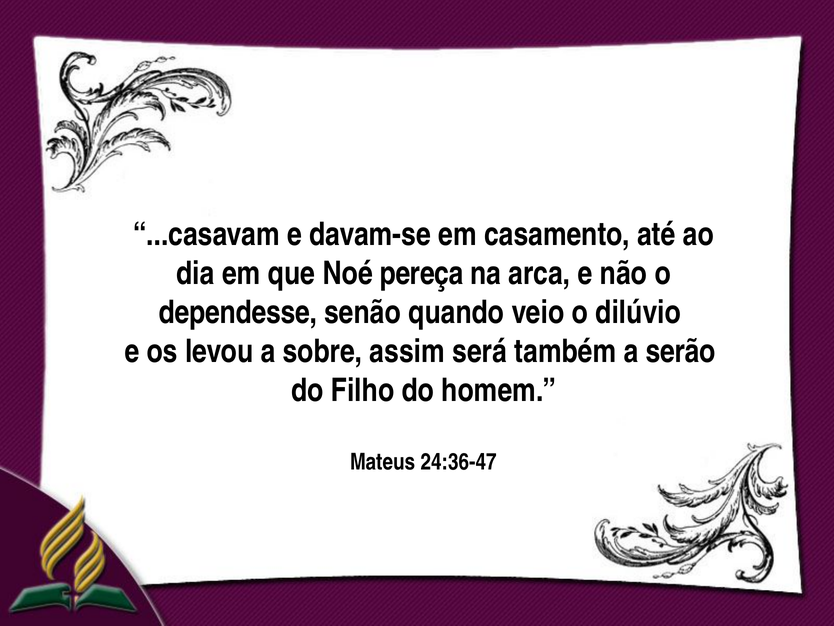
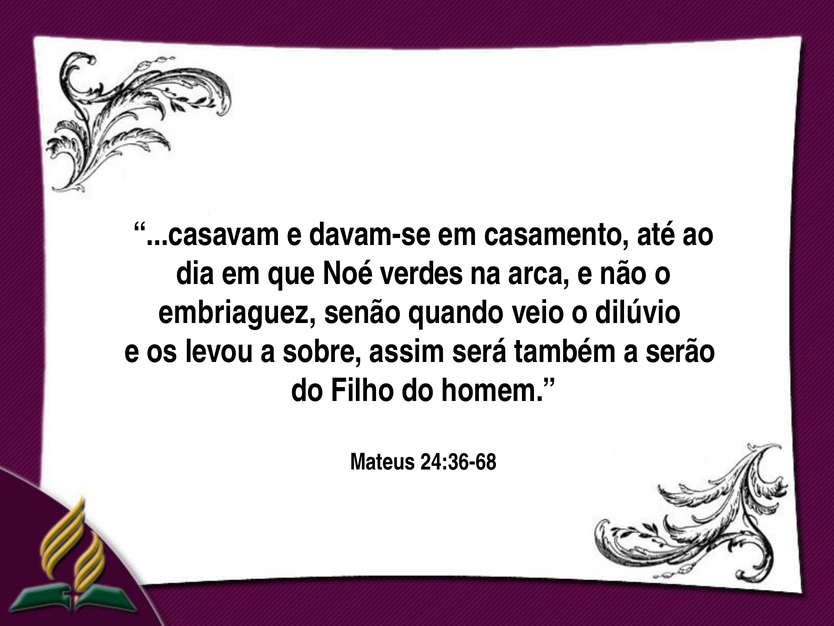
pereça: pereça -> verdes (422, 273)
dependesse: dependesse -> embriaguez (238, 312)
24:36-47: 24:36-47 -> 24:36-68 (459, 462)
